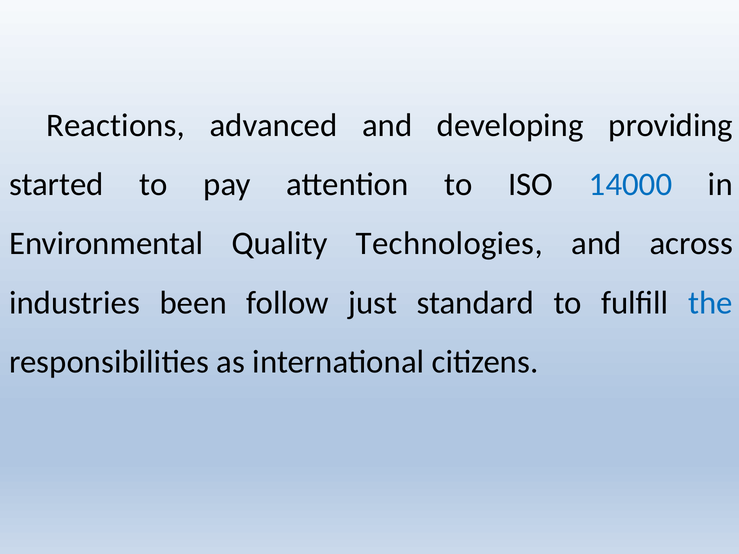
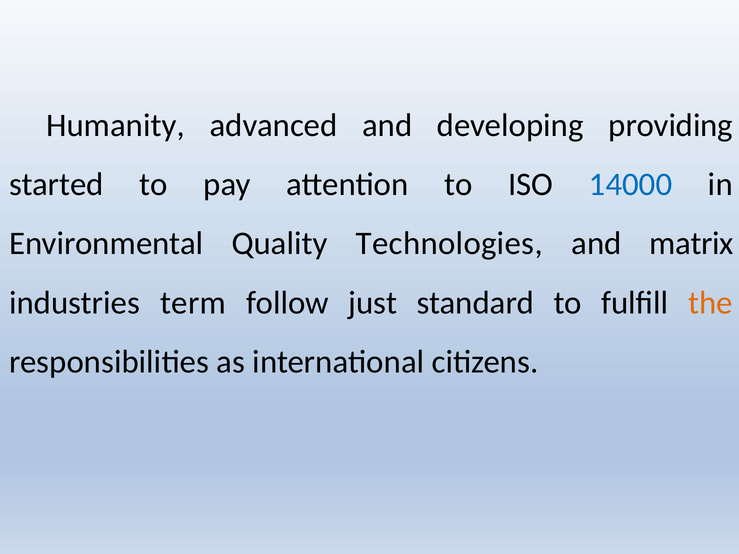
Reactions: Reactions -> Humanity (116, 125)
across: across -> matrix (691, 244)
been: been -> term (193, 303)
the colour: blue -> orange (710, 303)
